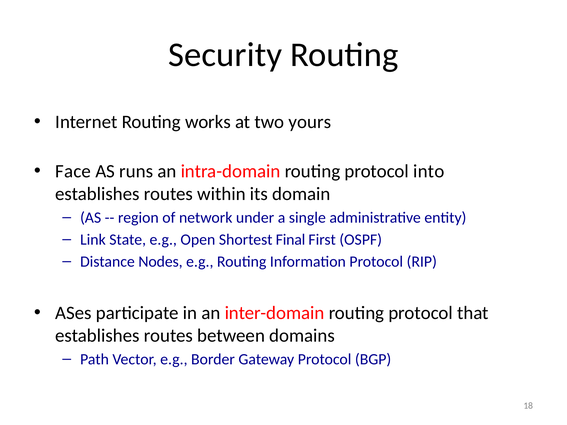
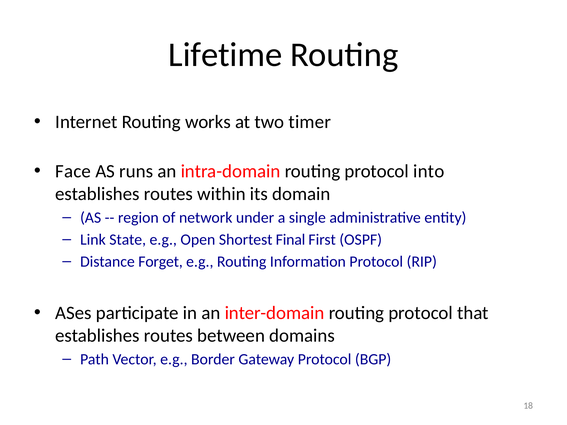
Security: Security -> Lifetime (225, 55)
yours: yours -> timer (310, 122)
Nodes: Nodes -> Forget (161, 262)
